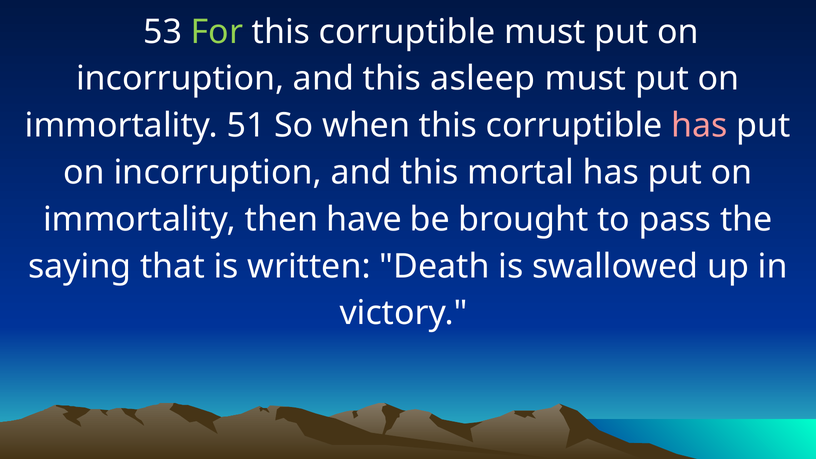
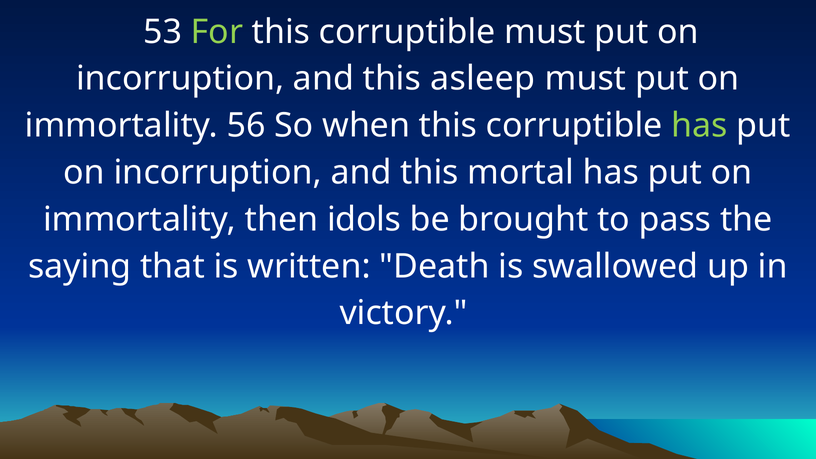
51: 51 -> 56 (246, 126)
has colour: pink -> light green (699, 126)
have: have -> idols (364, 219)
